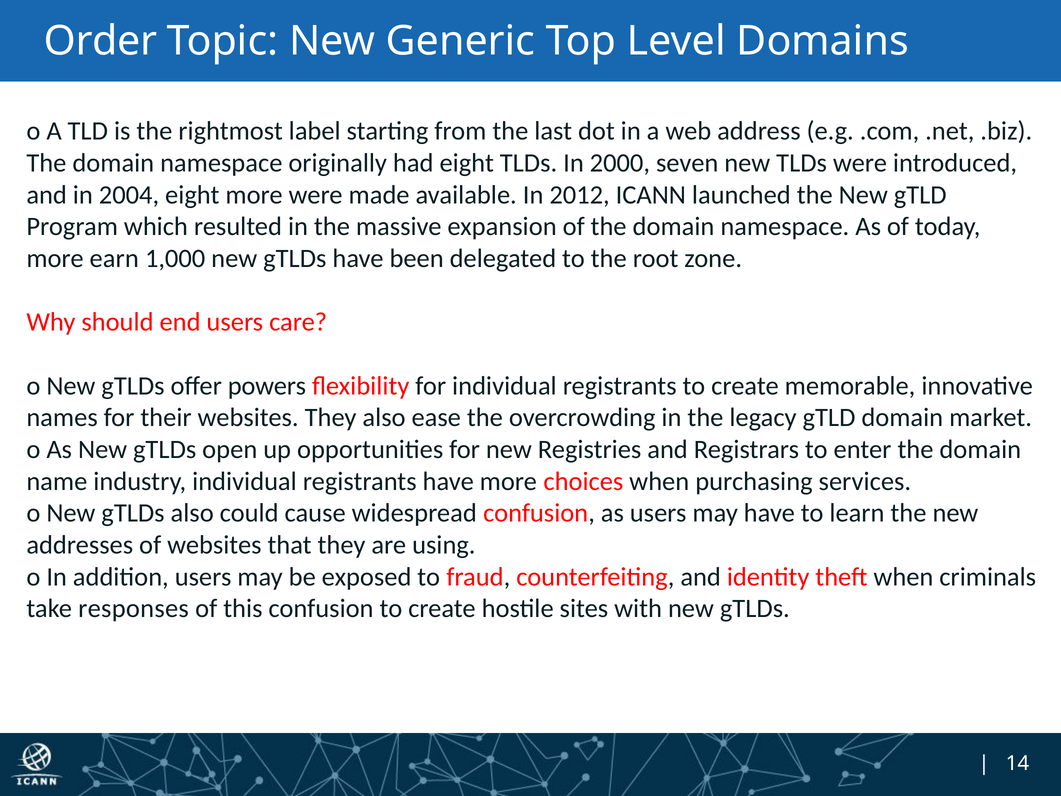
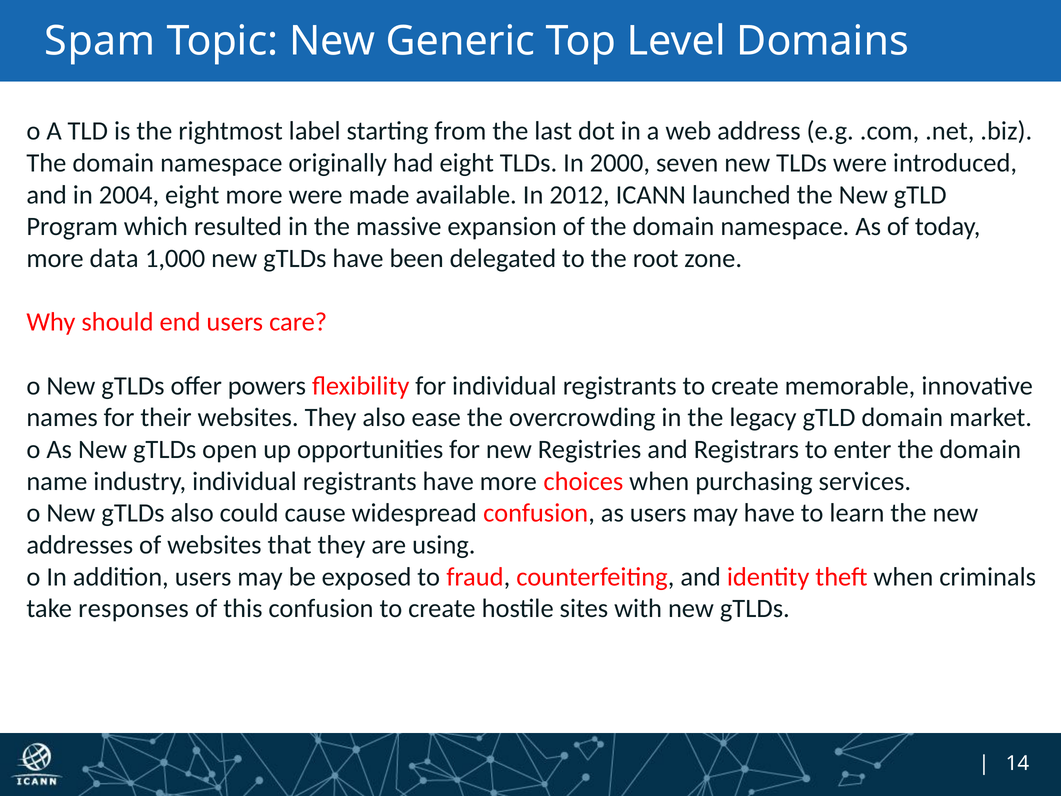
Order: Order -> Spam (100, 41)
earn: earn -> data (114, 258)
